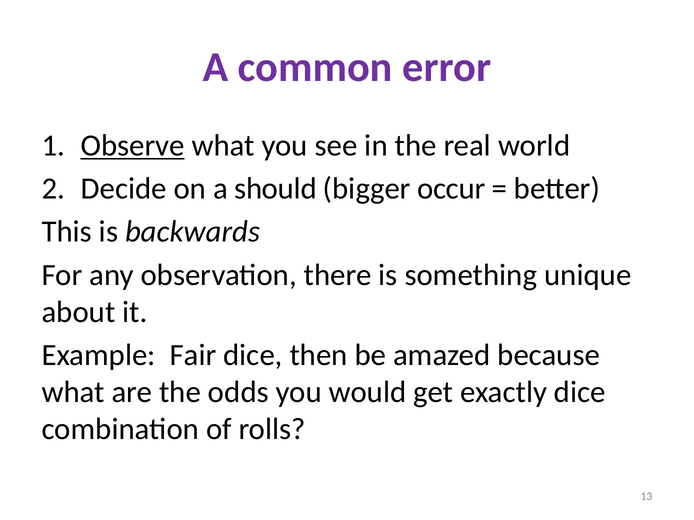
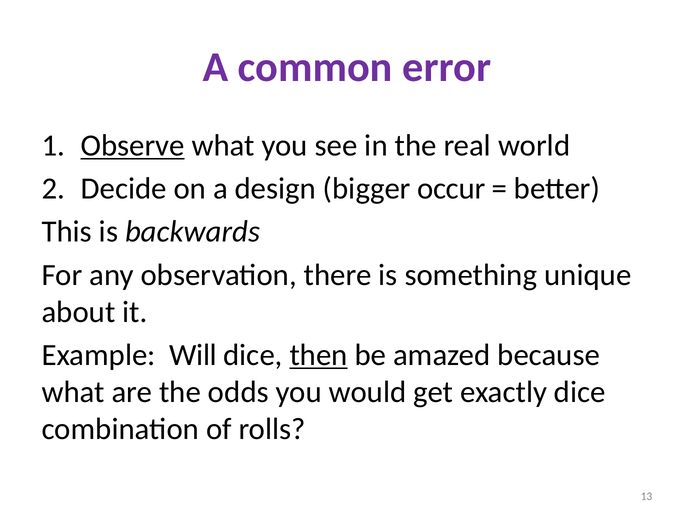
should: should -> design (275, 189)
Fair: Fair -> Will (193, 355)
then underline: none -> present (319, 355)
